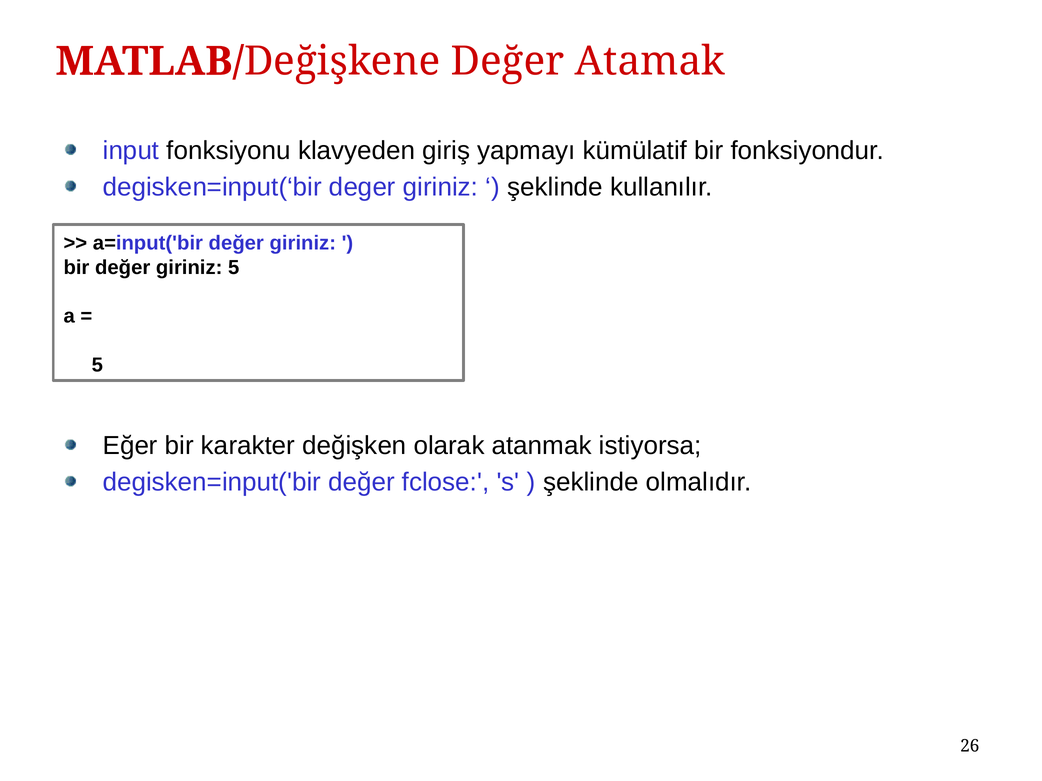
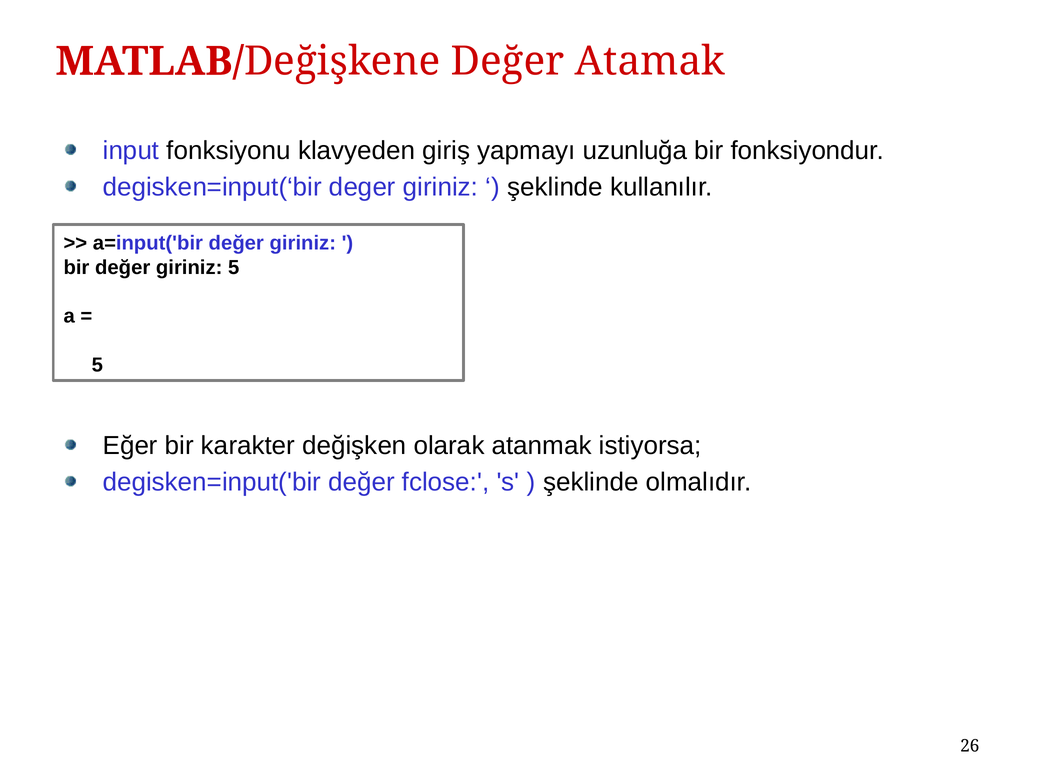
kümülatif: kümülatif -> uzunluğa (635, 151)
